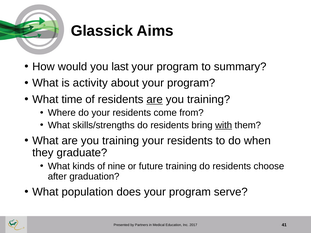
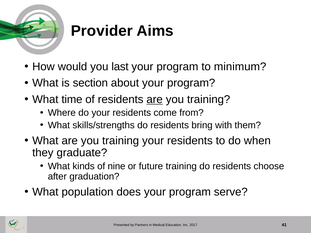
Glassick: Glassick -> Provider (102, 31)
summary: summary -> minimum (240, 67)
activity: activity -> section (90, 83)
with underline: present -> none (224, 125)
